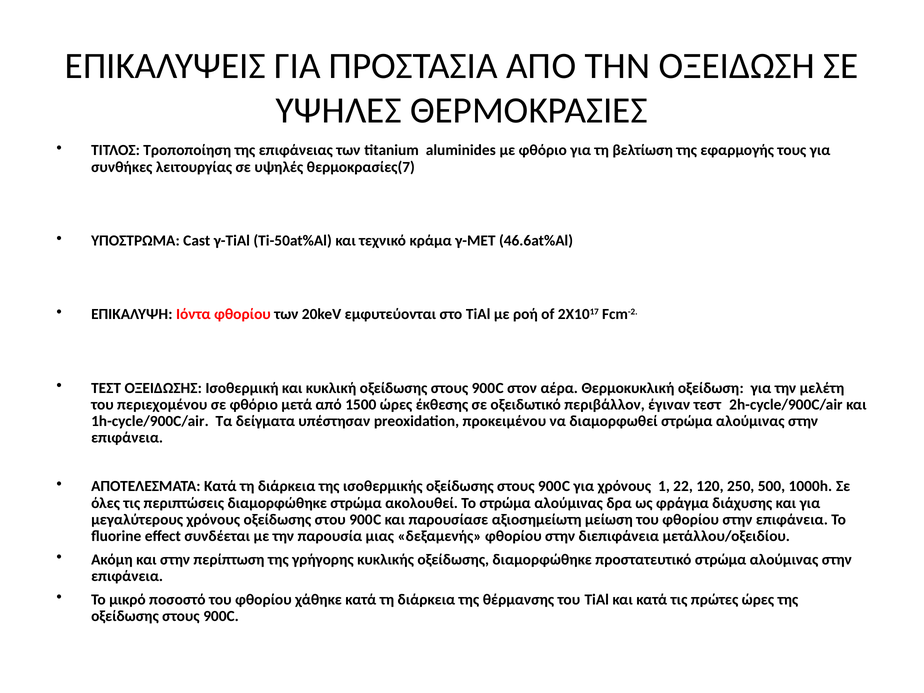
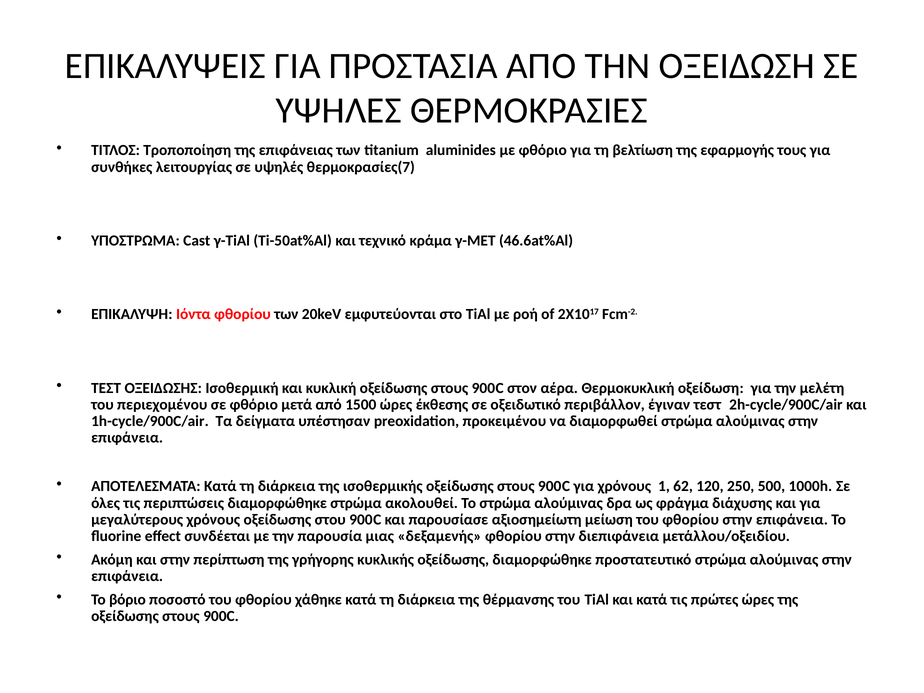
22: 22 -> 62 (683, 486)
μικρό: μικρό -> βόριο (127, 600)
